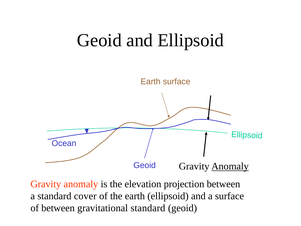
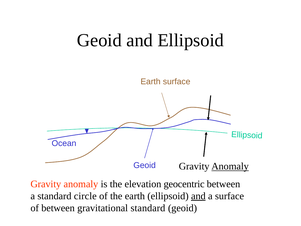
projection: projection -> geocentric (184, 184)
cover: cover -> circle (85, 196)
and underline: none -> present (198, 196)
